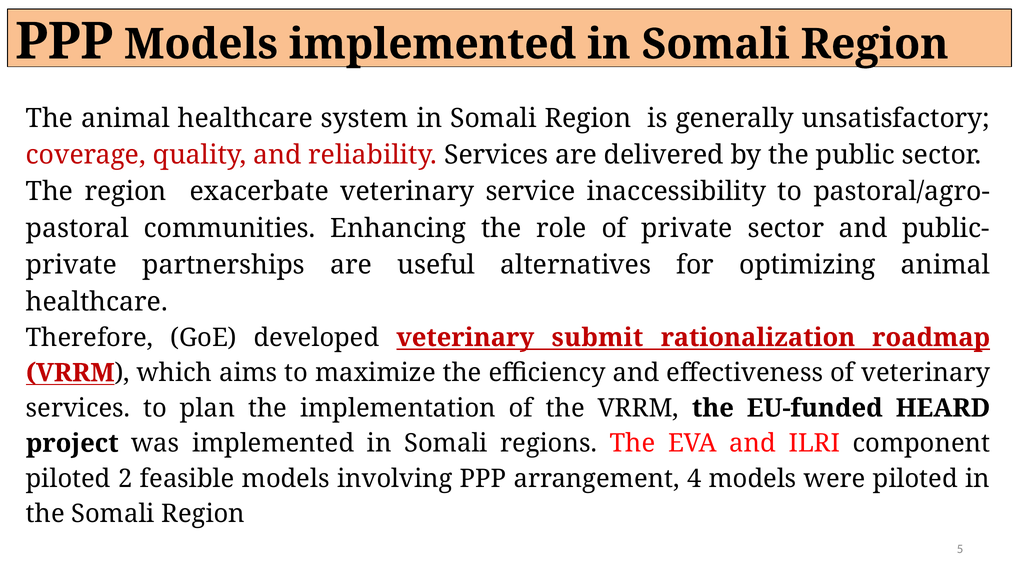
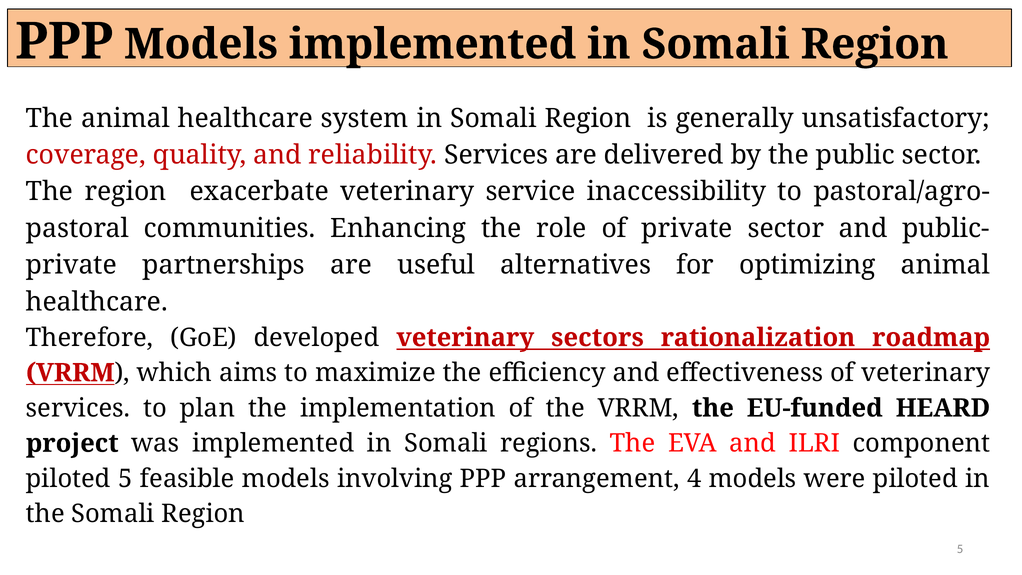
submit: submit -> sectors (597, 338)
piloted 2: 2 -> 5 (125, 479)
